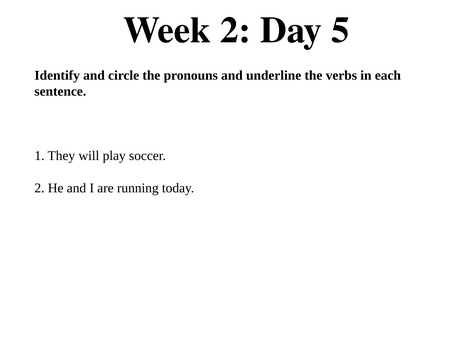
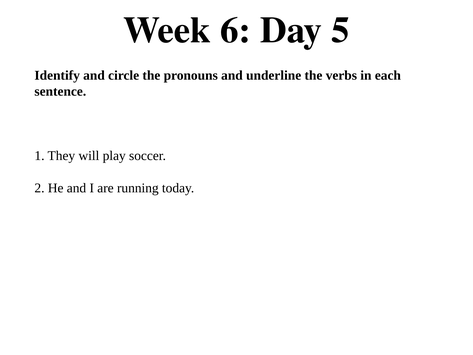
Week 2: 2 -> 6 (235, 30)
